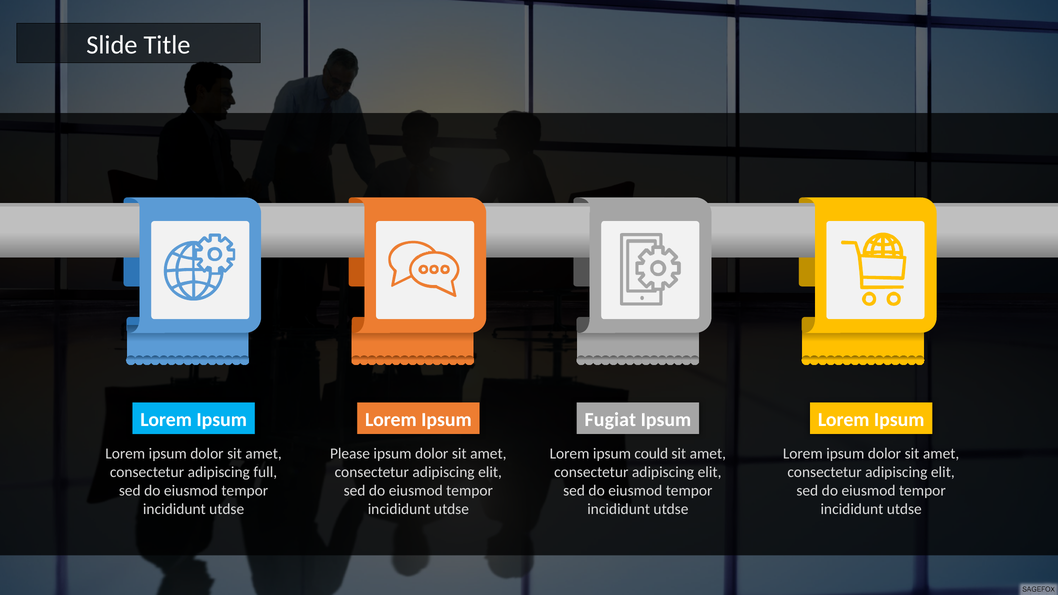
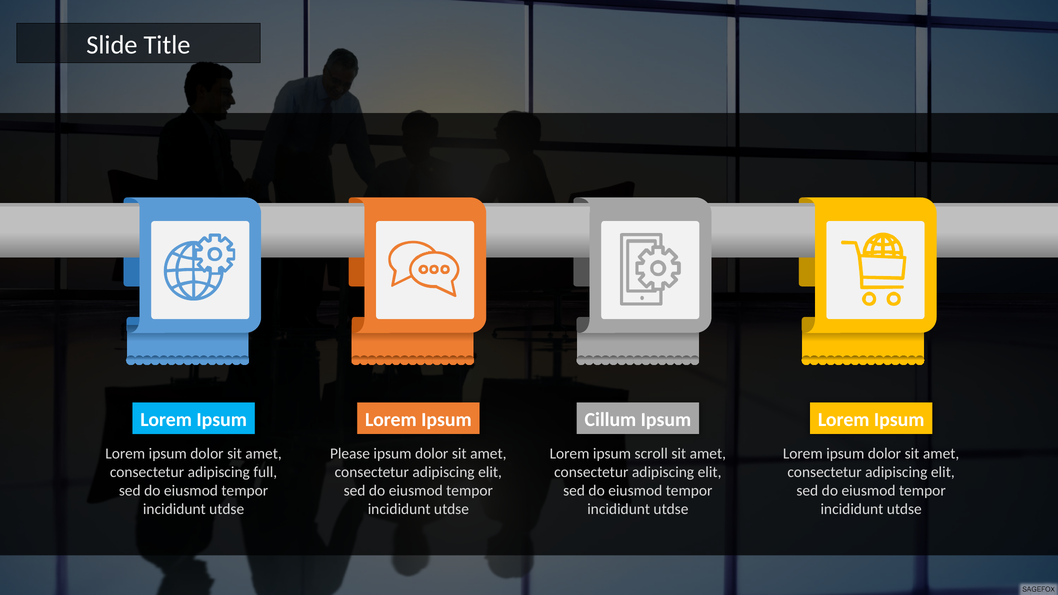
Fugiat: Fugiat -> Cillum (610, 420)
could: could -> scroll (651, 454)
